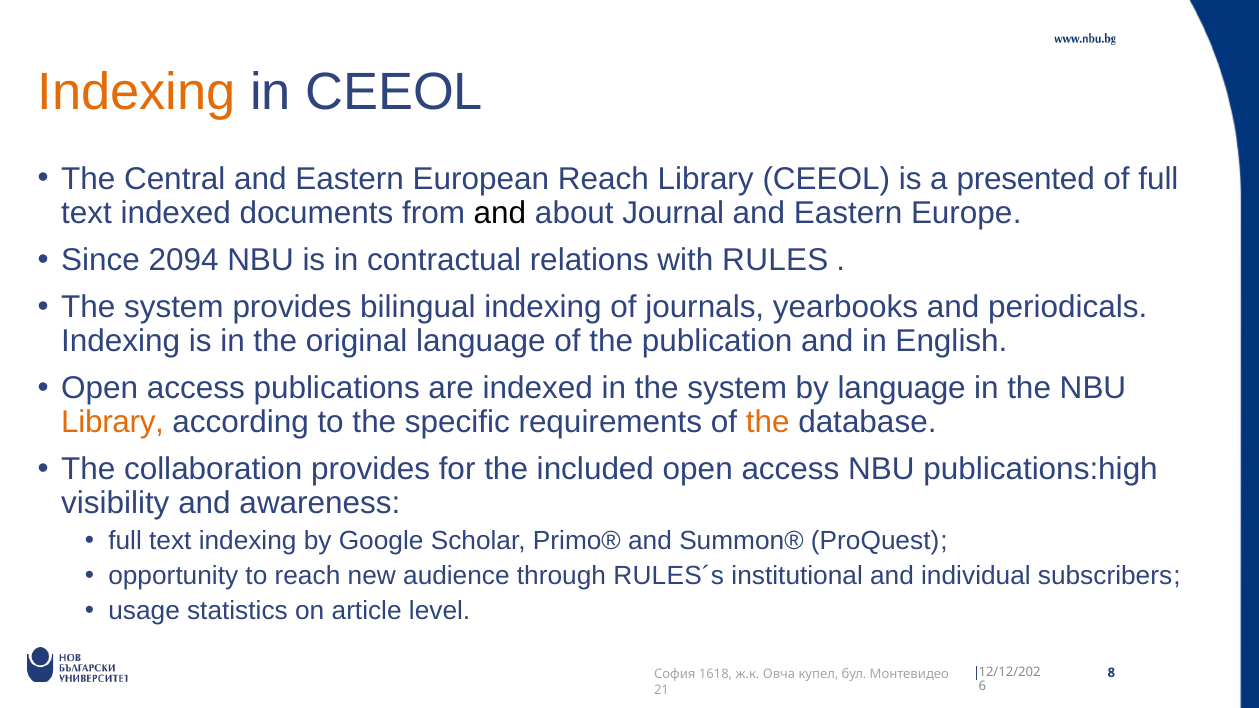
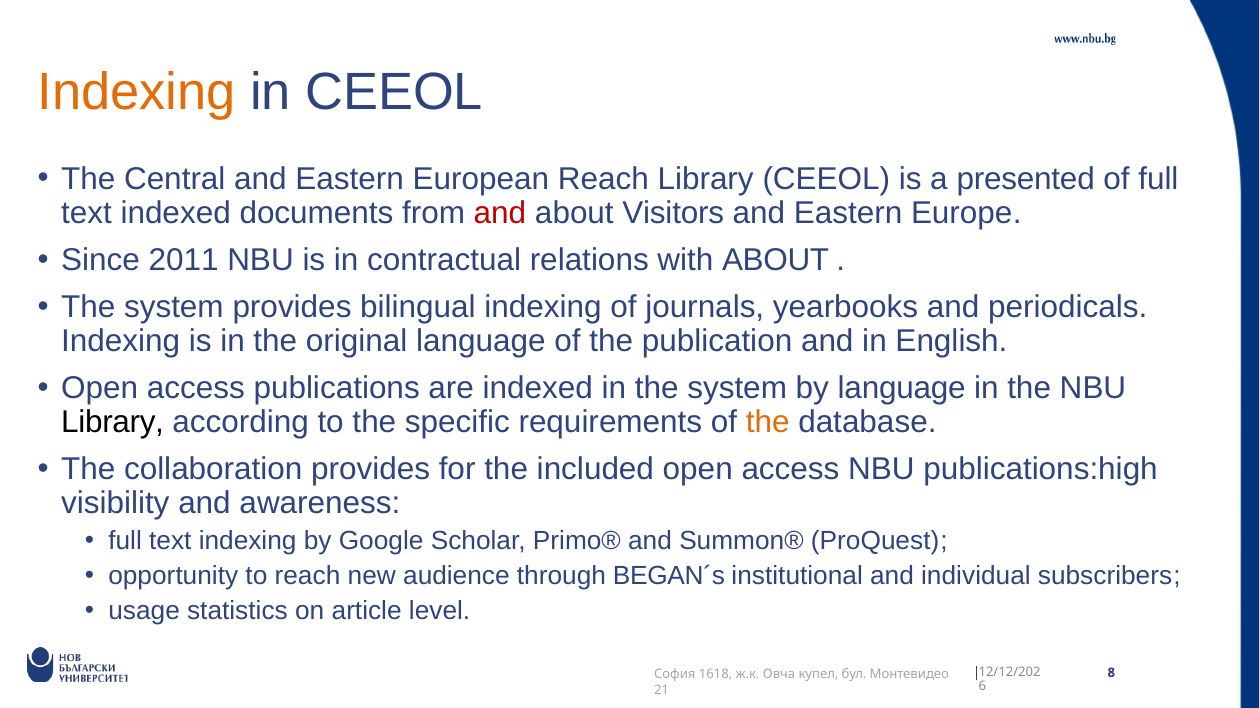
and colour: black -> red (500, 213)
Journal: Journal -> Visitors (673, 213)
2094: 2094 -> 2011 (184, 260)
with RULES: RULES -> ABOUT (776, 260)
Library colour: orange -> black (113, 422)
RULES´s: RULES´s -> BEGAN´s (669, 576)
